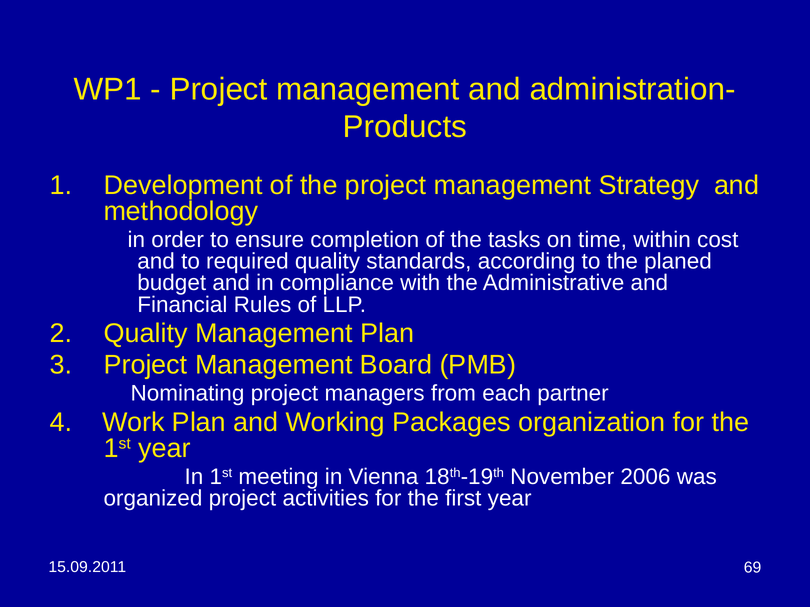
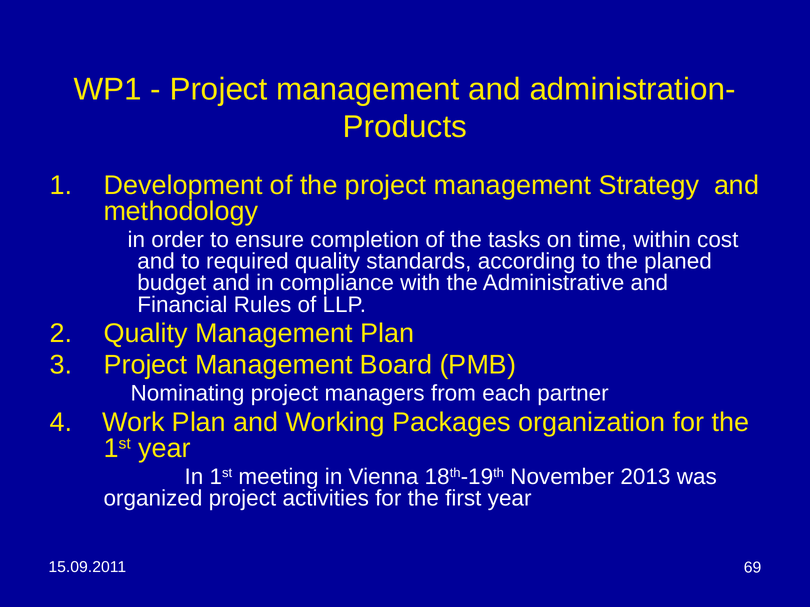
2006: 2006 -> 2013 (645, 477)
